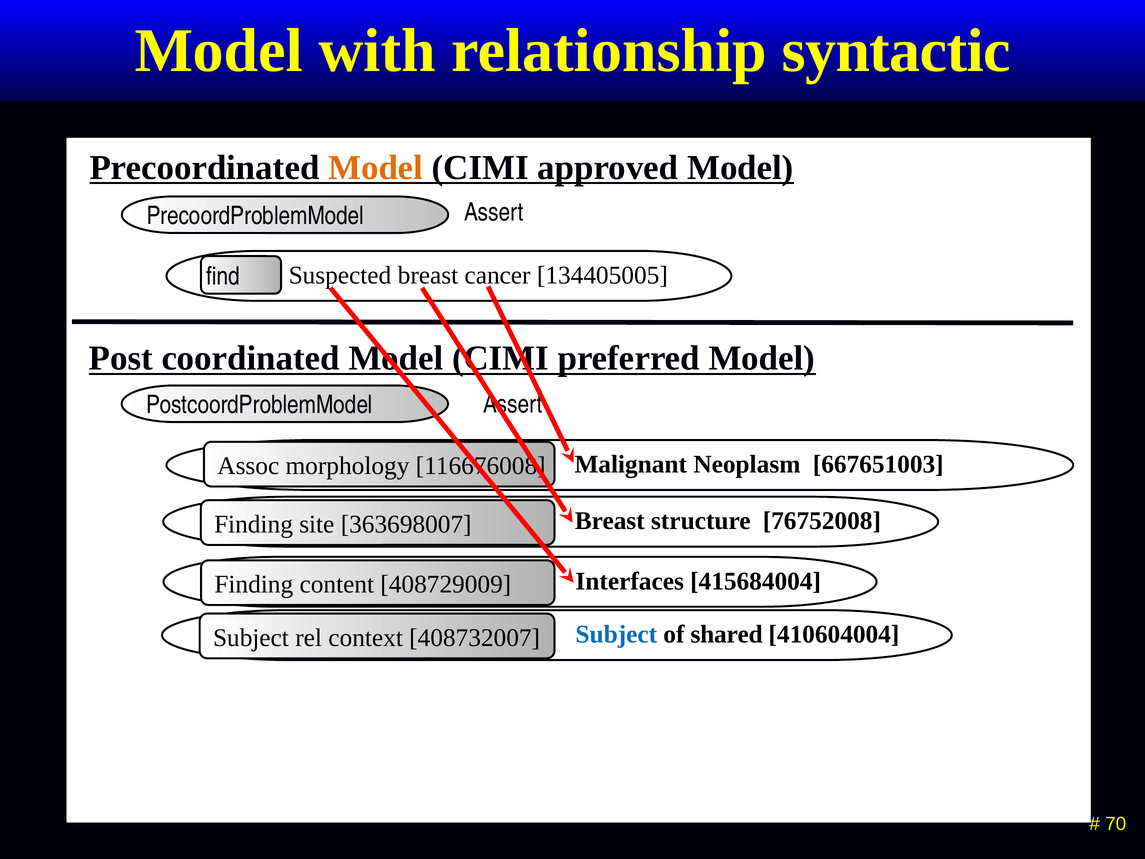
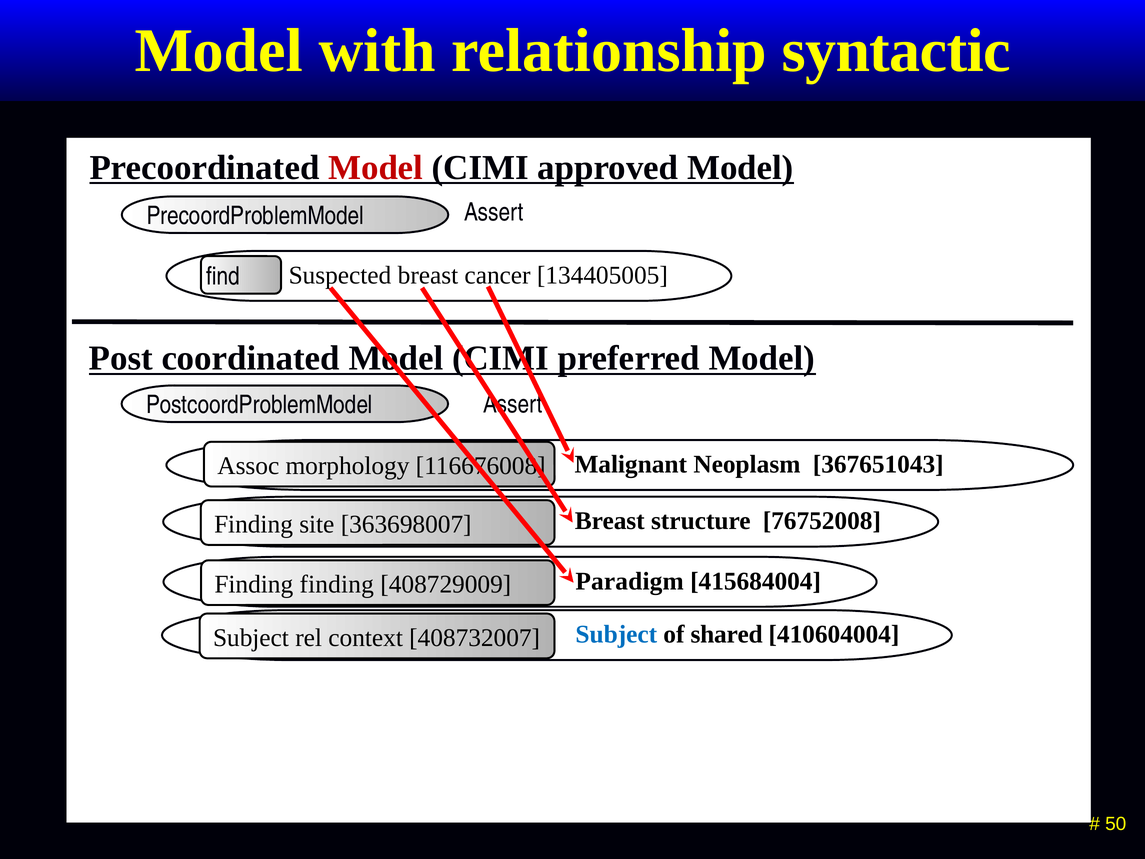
Model colour: orange -> red (376, 167)
667651003: 667651003 -> 367651043 (878, 464)
Finding content: content -> finding (337, 584)
Interfaces: Interfaces -> Paradigm (630, 581)
70: 70 -> 50 (1116, 824)
